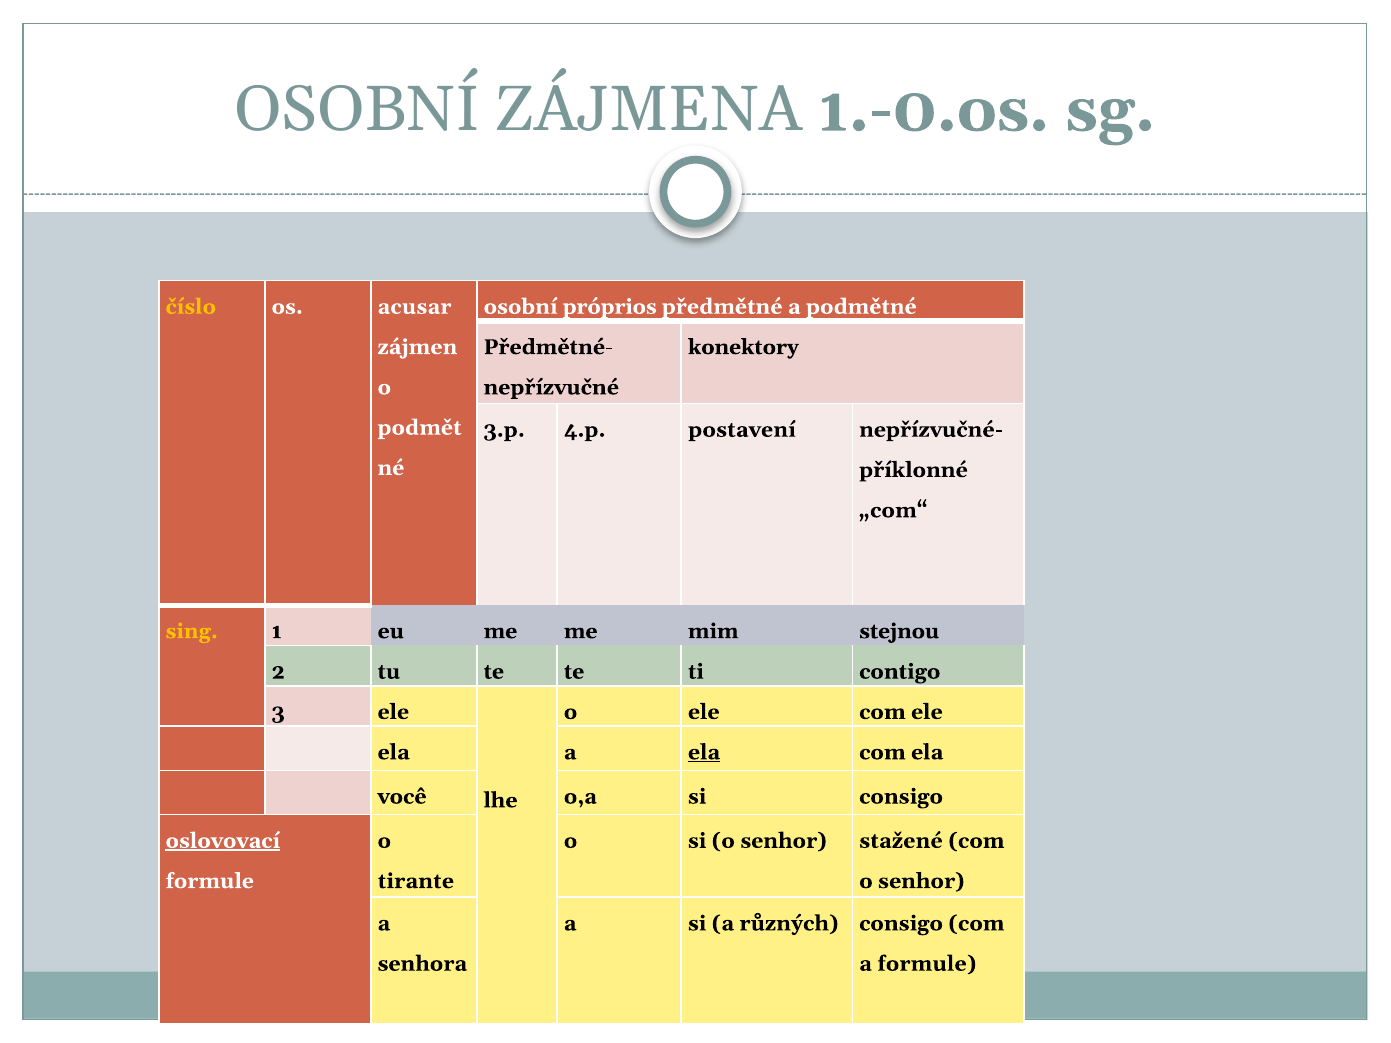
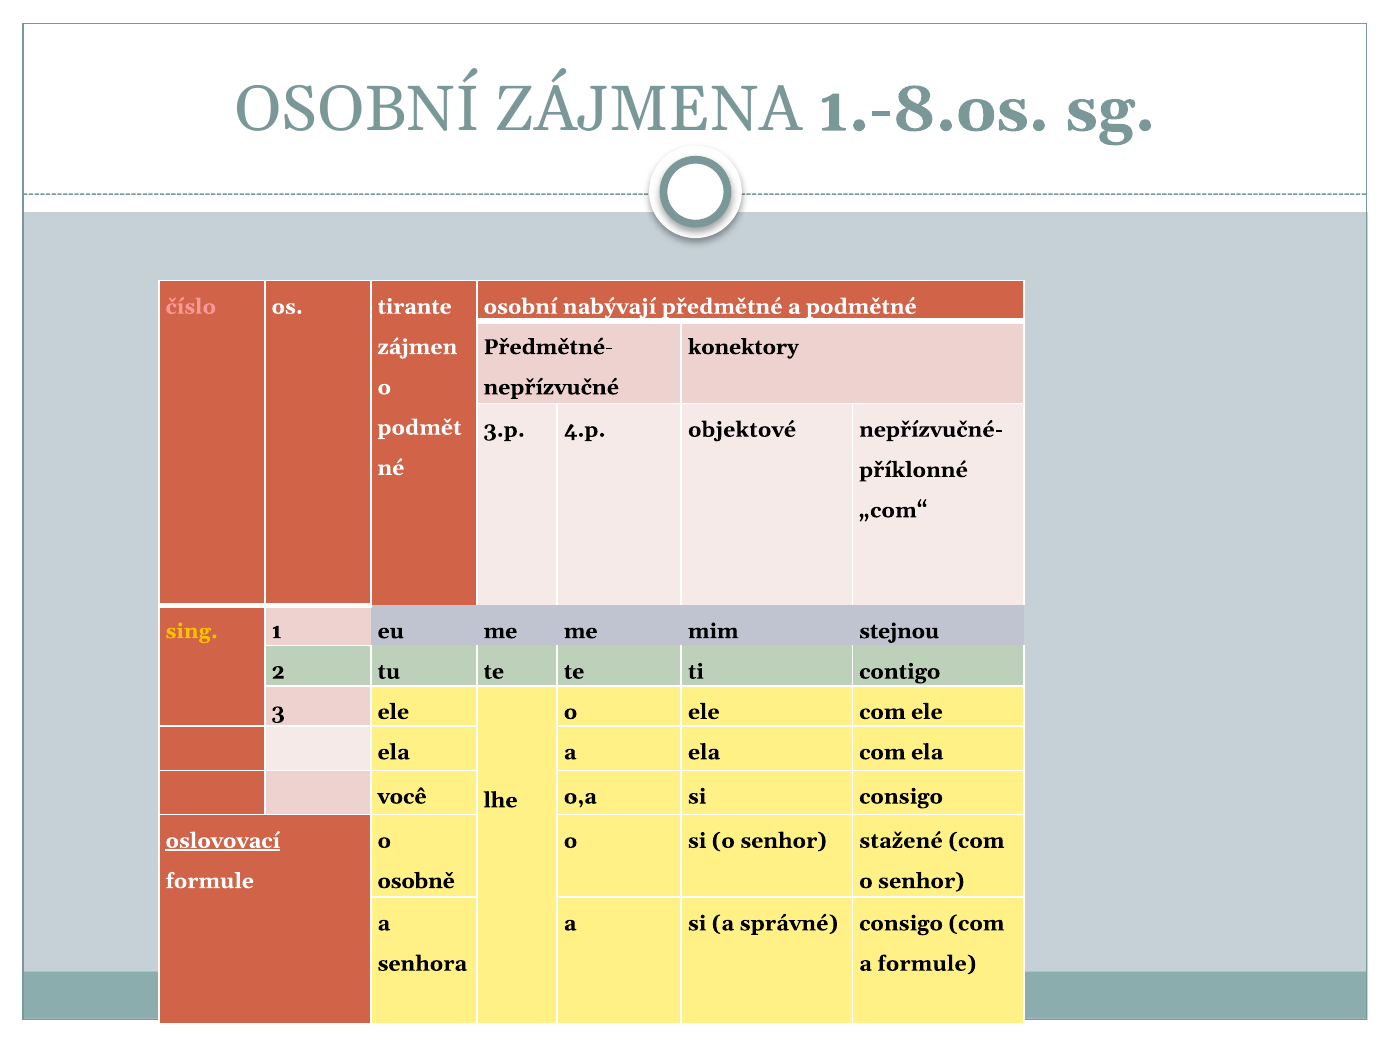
1.-0.os: 1.-0.os -> 1.-8.os (934, 110)
číslo colour: yellow -> pink (191, 307)
acusar: acusar -> tirante (415, 307)
próprios: próprios -> nabývají (610, 307)
postavení: postavení -> objektové (742, 430)
ela underline: present -> none (704, 752)
tirante: tirante -> osobně (416, 881)
různých: různých -> správné (789, 924)
